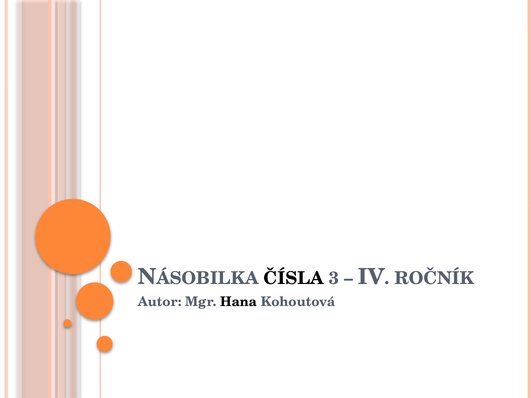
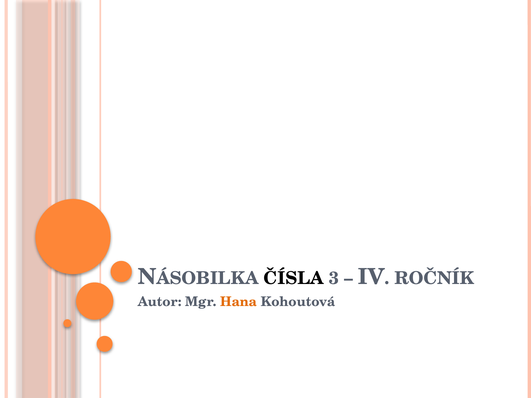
Hana colour: black -> orange (239, 302)
